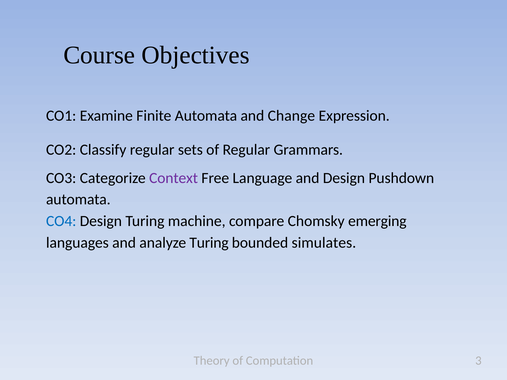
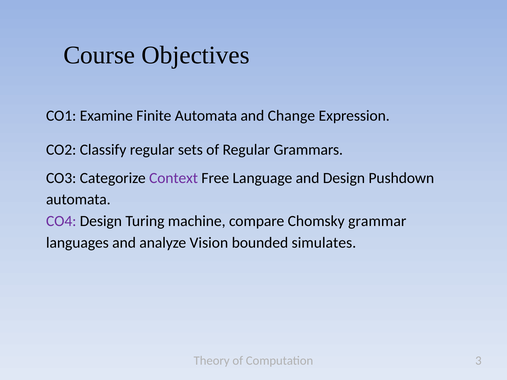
CO4 colour: blue -> purple (61, 221)
emerging: emerging -> grammar (377, 221)
analyze Turing: Turing -> Vision (209, 243)
